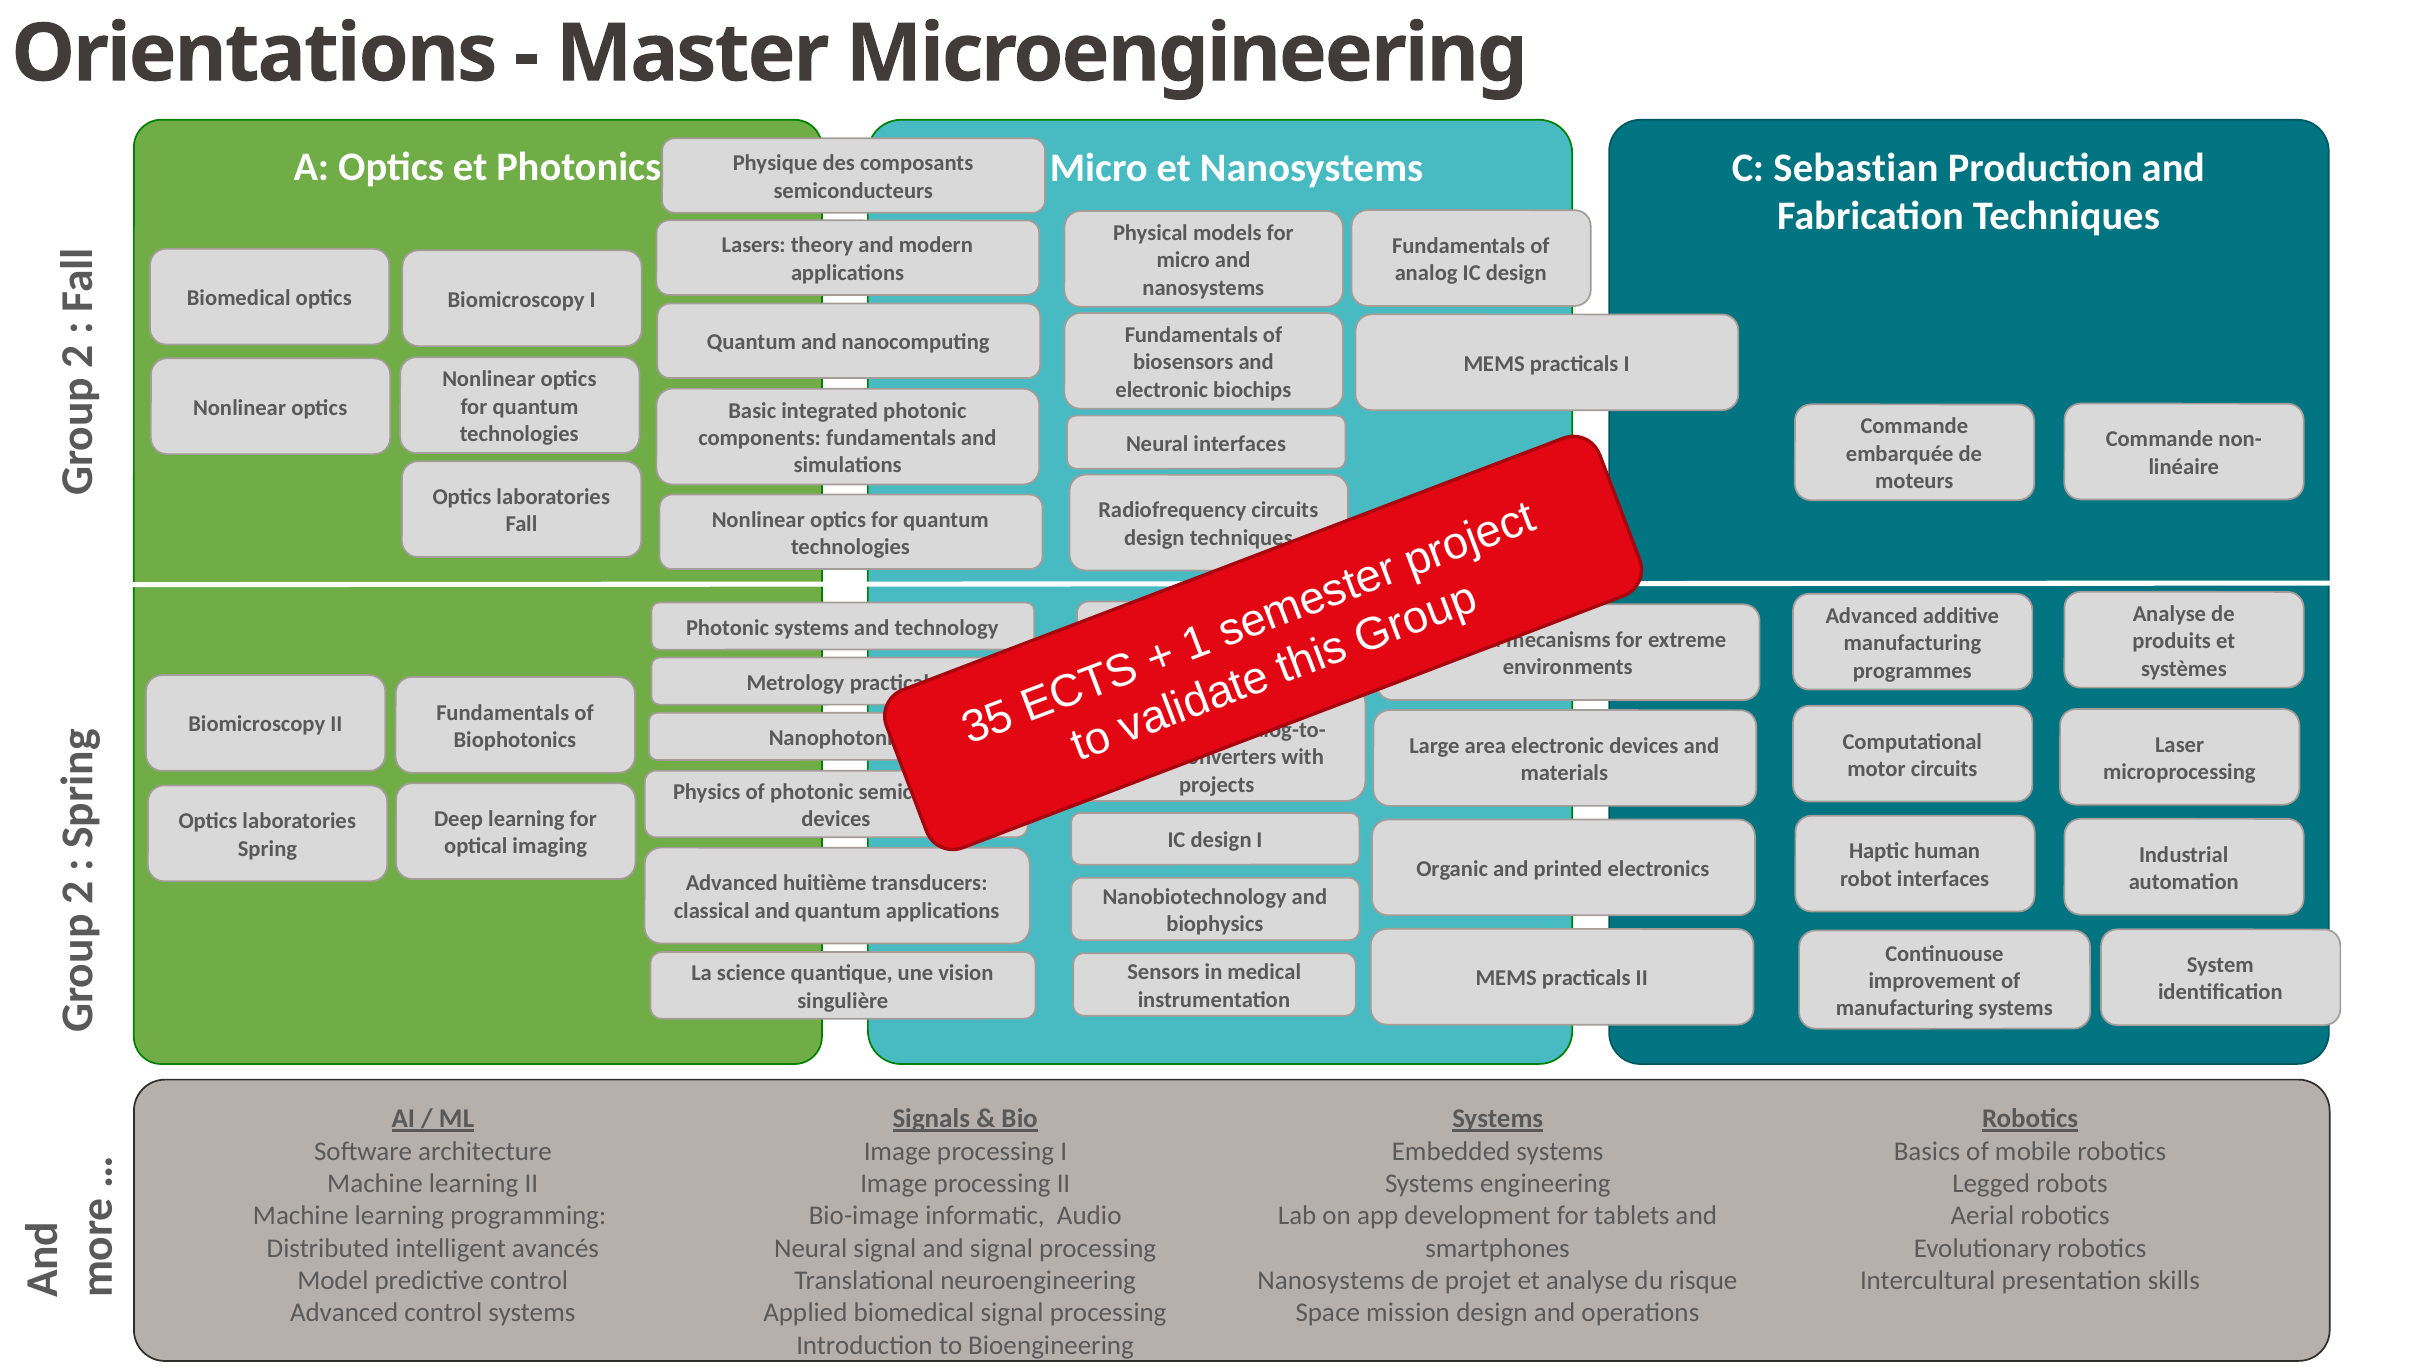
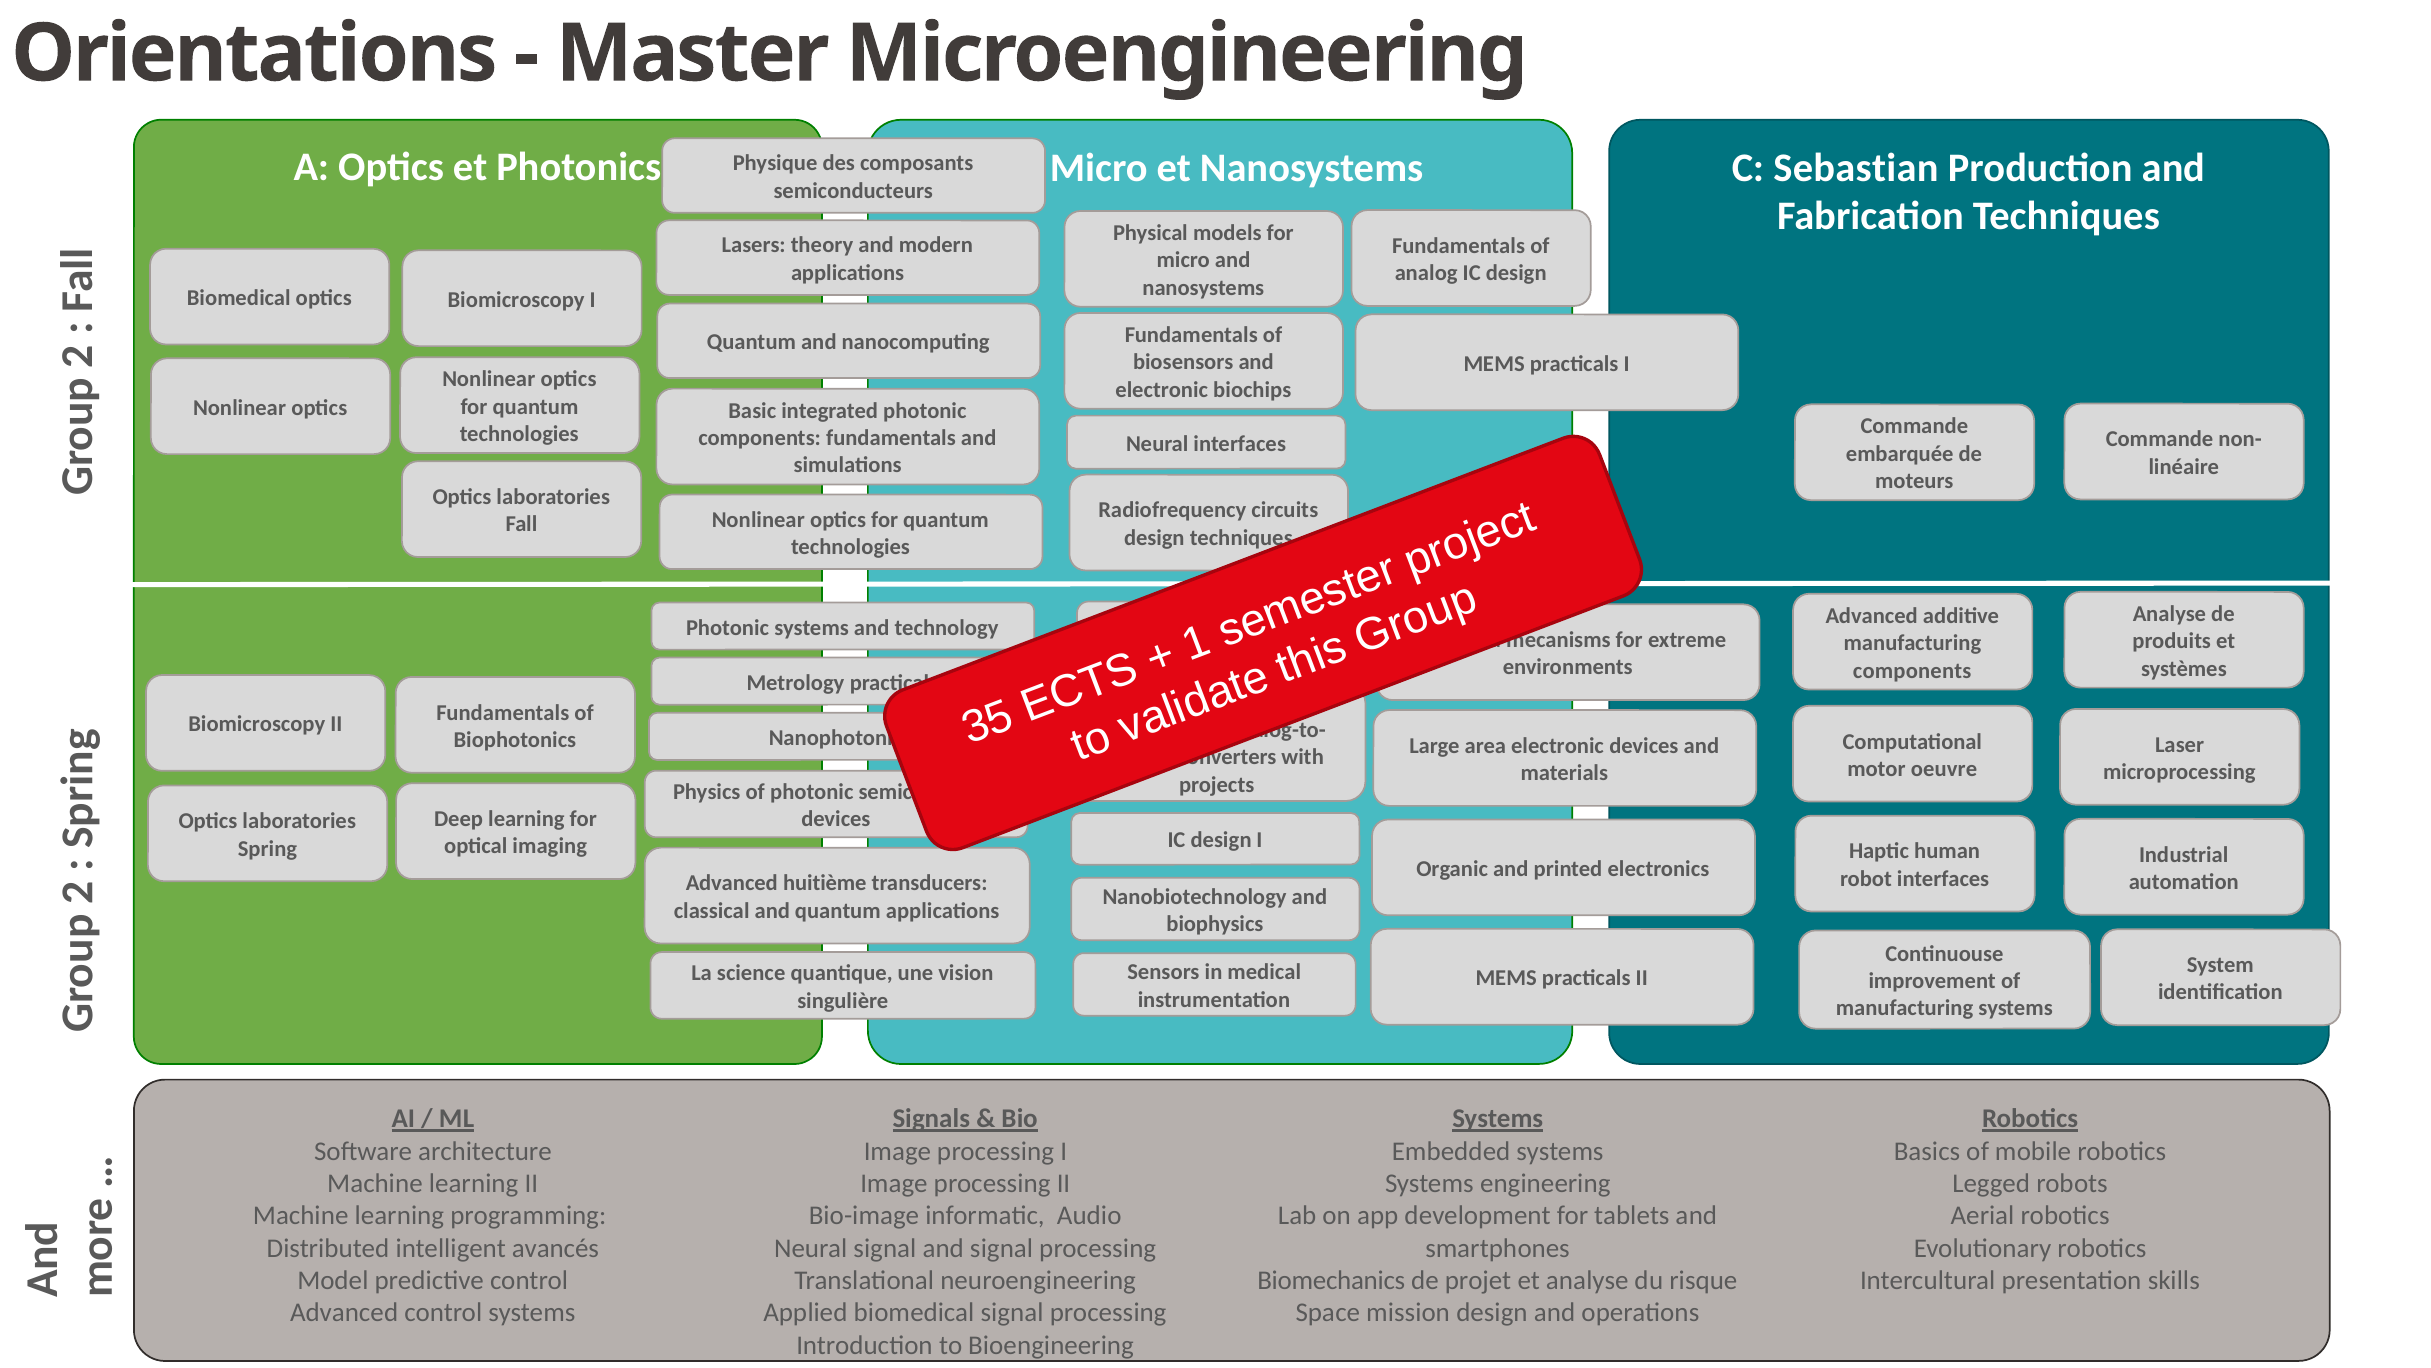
programmes: programmes -> components (1912, 670)
motor circuits: circuits -> oeuvre (1944, 769)
Nanosystems: Nanosystems -> Biomechanics (1331, 1280)
